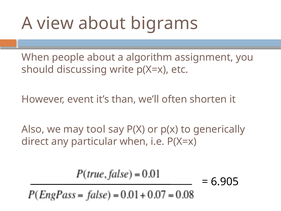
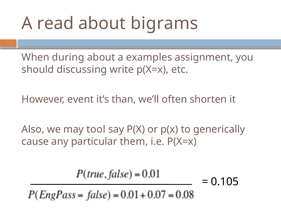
view: view -> read (55, 23)
people: people -> during (68, 57)
algorithm: algorithm -> examples (149, 57)
direct: direct -> cause (35, 141)
particular when: when -> them (134, 141)
6.905: 6.905 -> 0.105 (225, 181)
